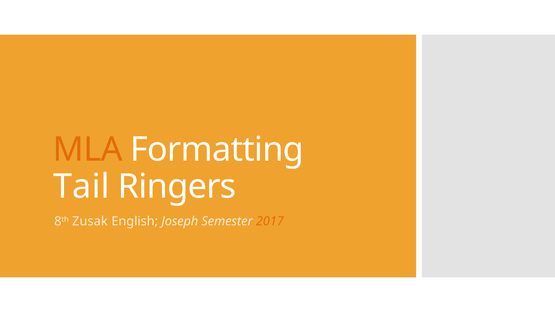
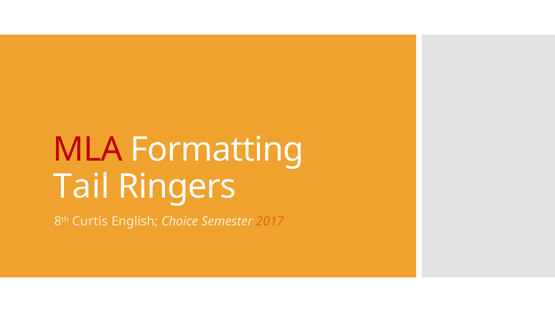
MLA colour: orange -> red (88, 150)
Zusak: Zusak -> Curtis (90, 221)
Joseph: Joseph -> Choice (180, 221)
